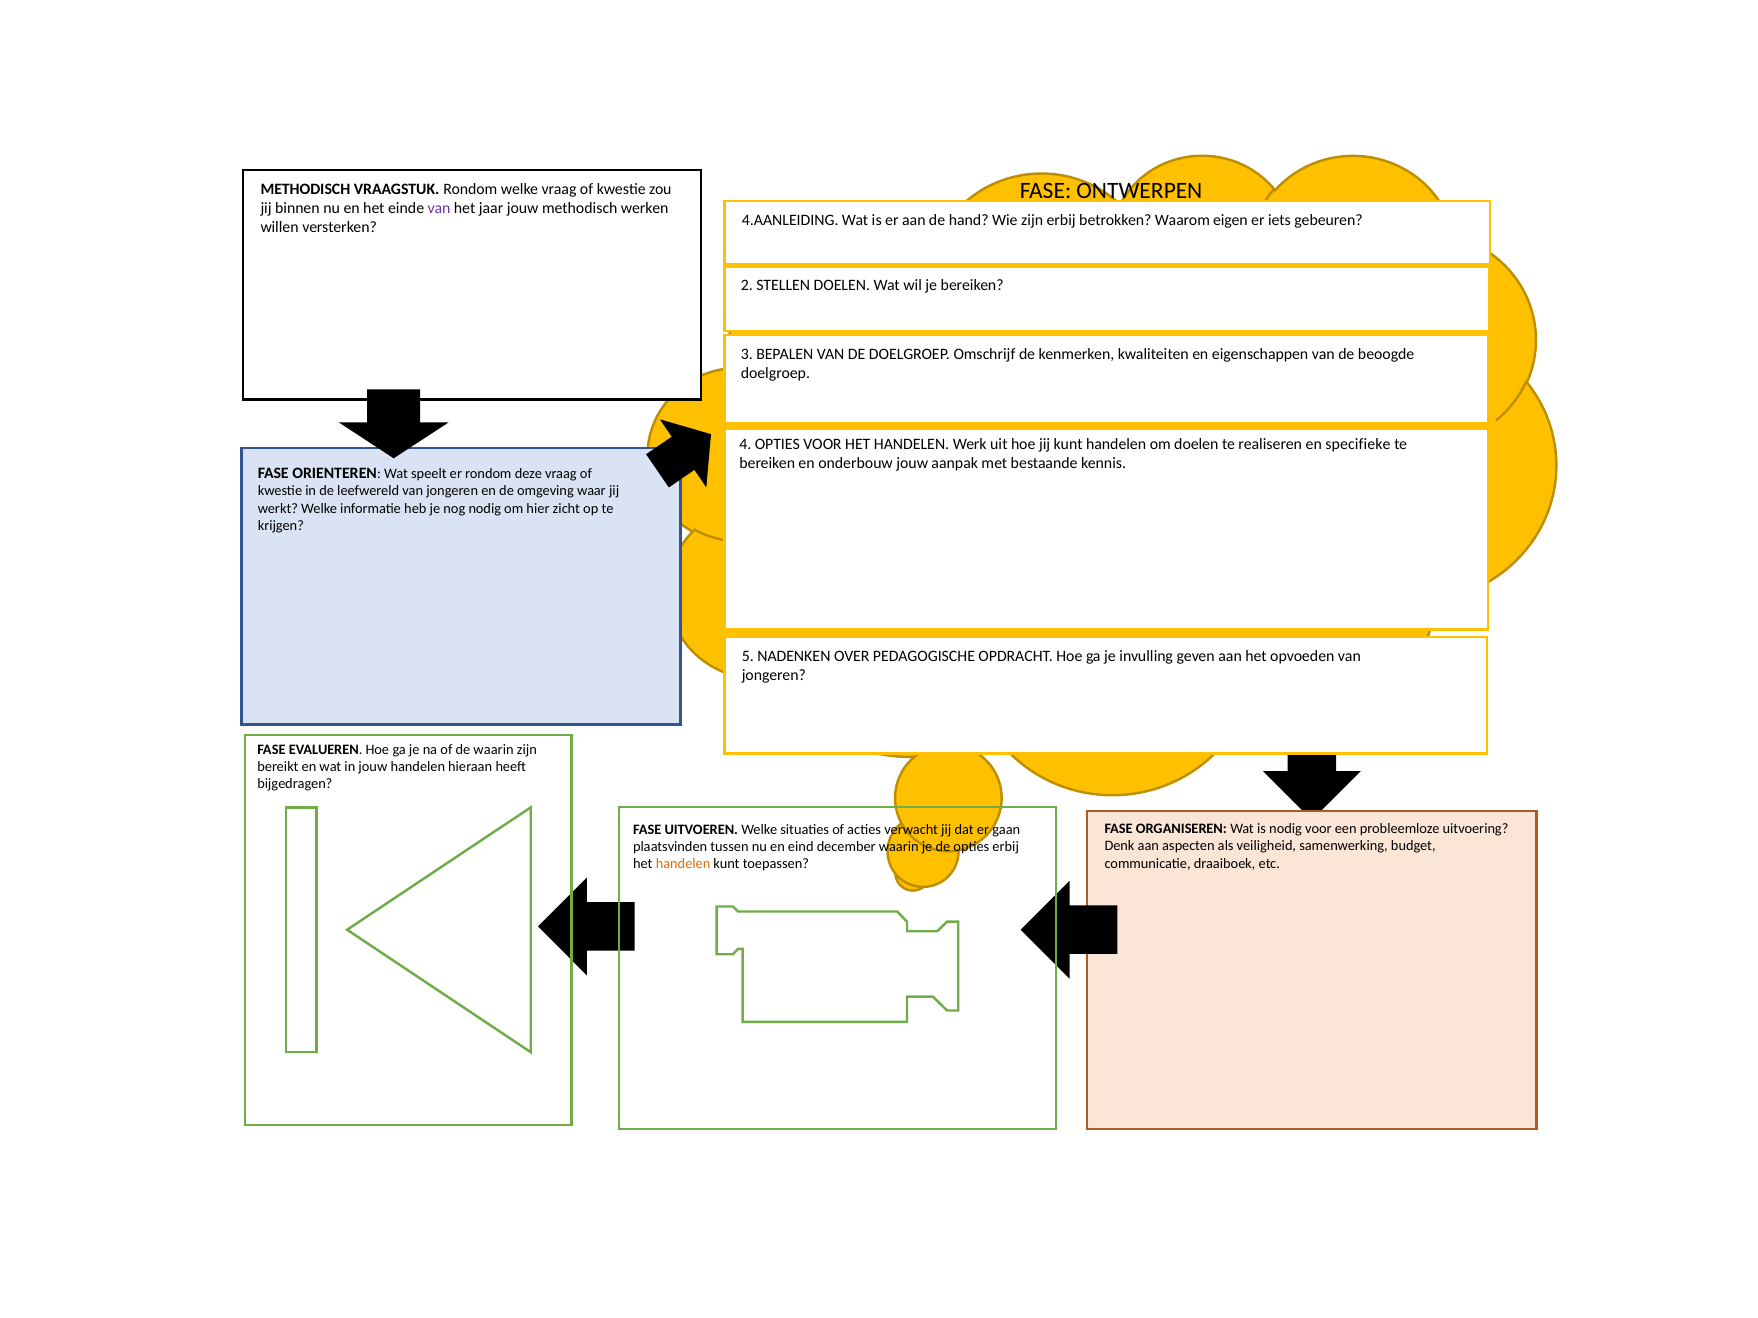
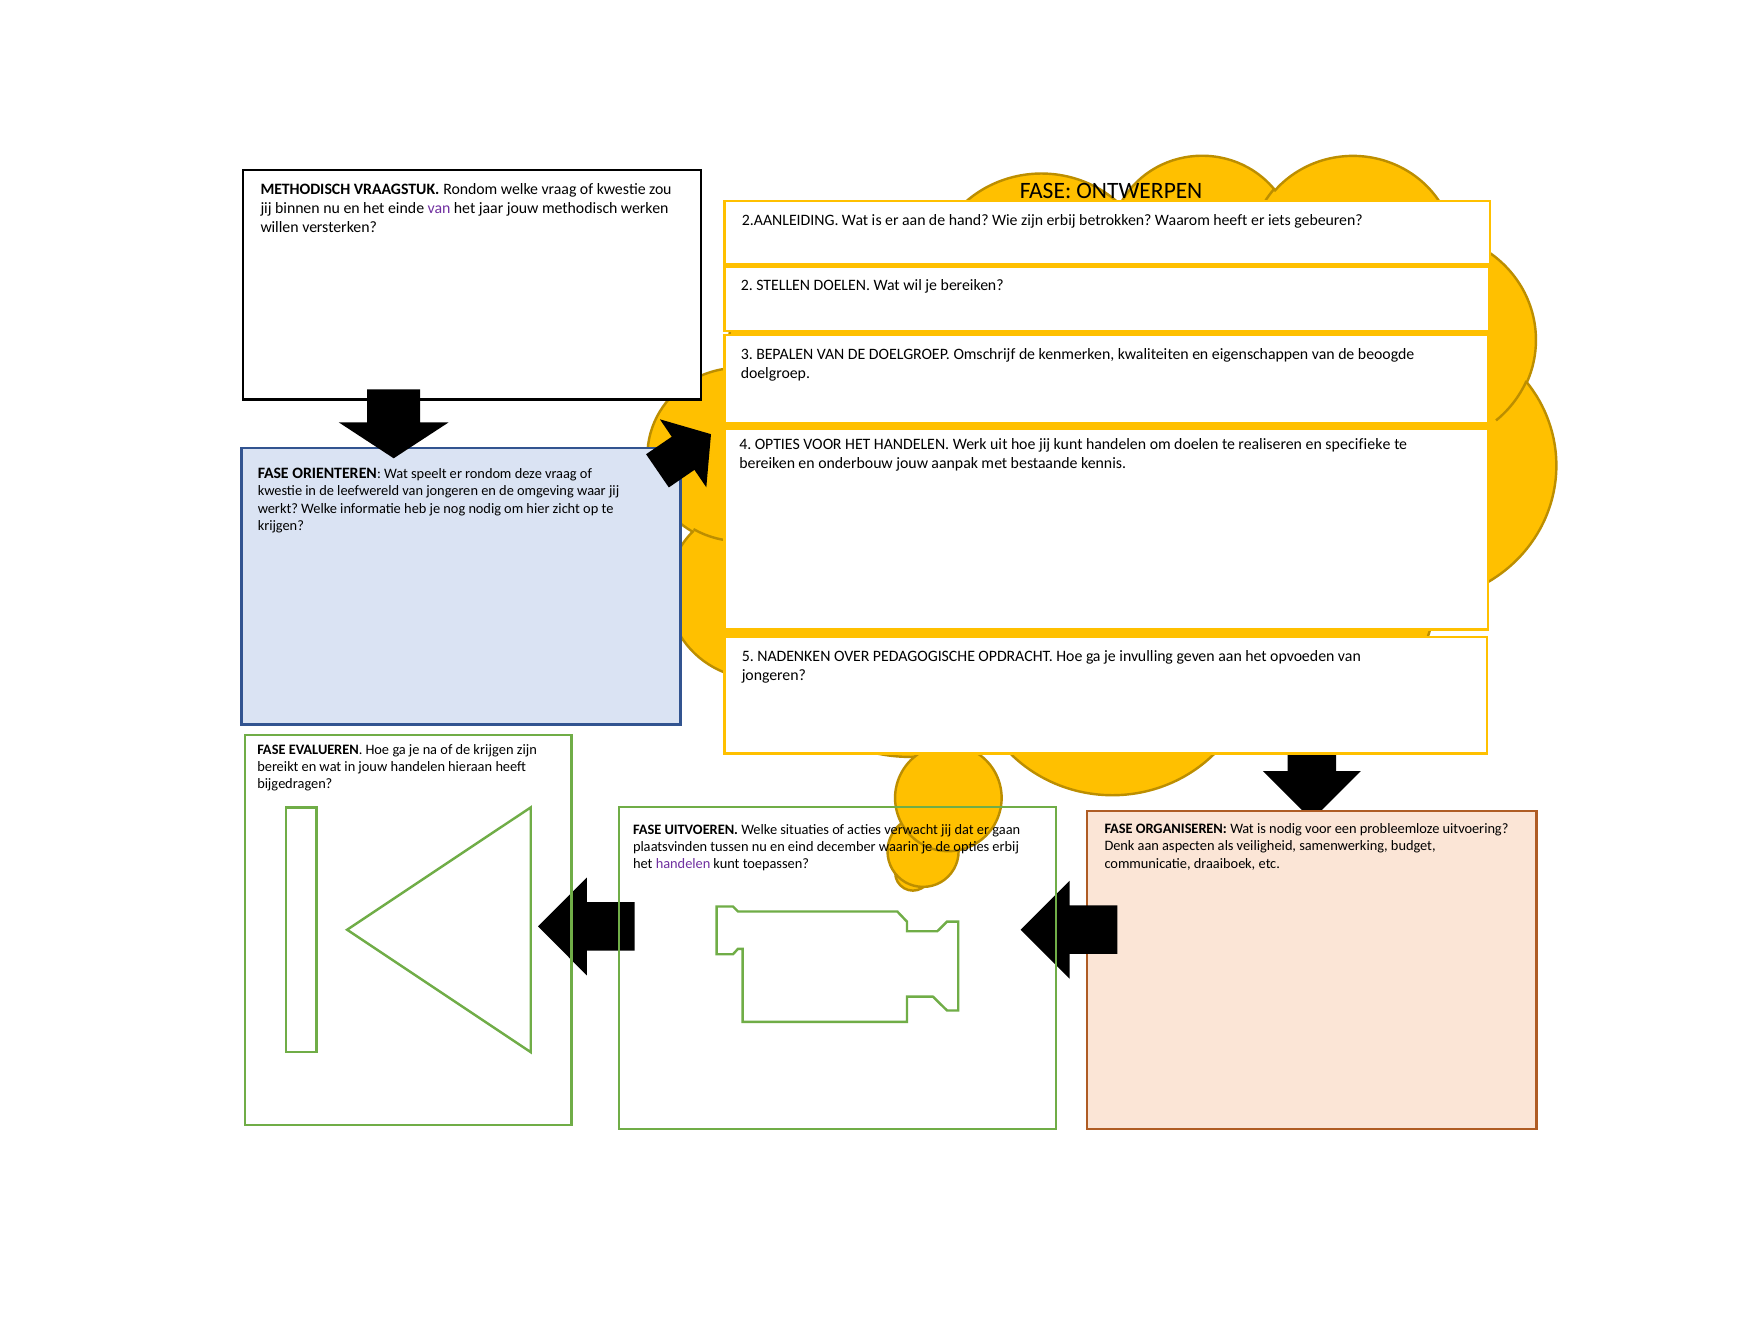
4.AANLEIDING: 4.AANLEIDING -> 2.AANLEIDING (790, 220)
Waarom eigen: eigen -> heeft (1230, 220)
de waarin: waarin -> krijgen (494, 750)
handelen colour: orange -> purple (683, 864)
